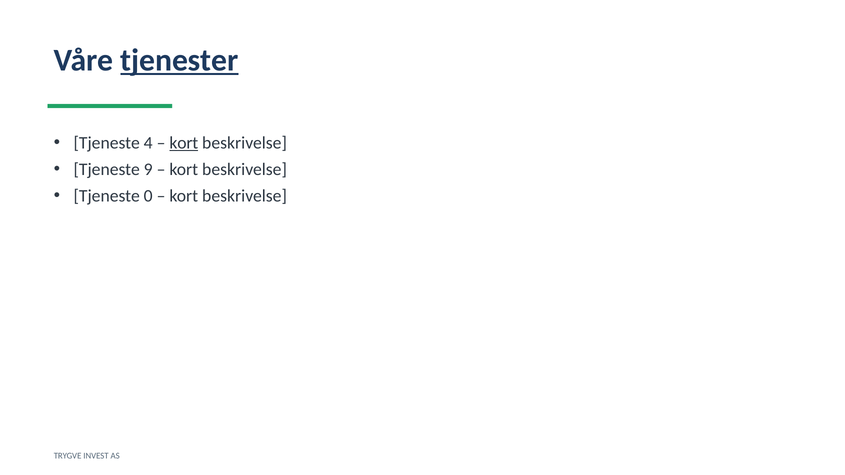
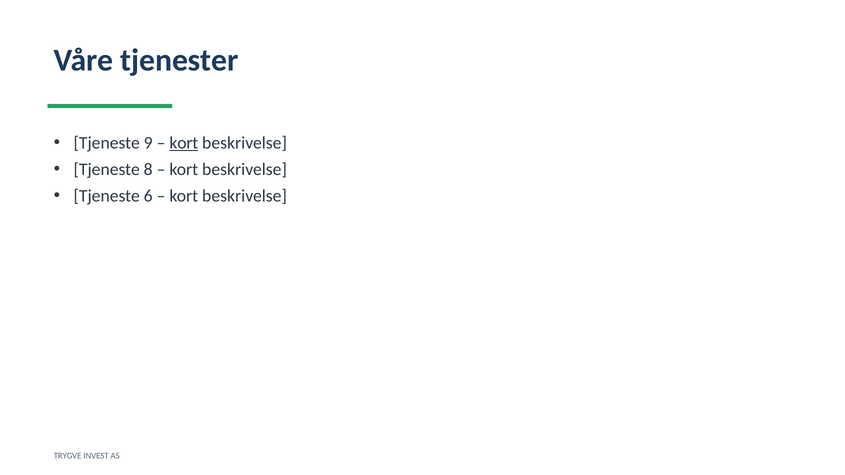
tjenester underline: present -> none (179, 60)
4: 4 -> 9 (148, 143)
9: 9 -> 8 (148, 170)
0: 0 -> 6 (148, 196)
